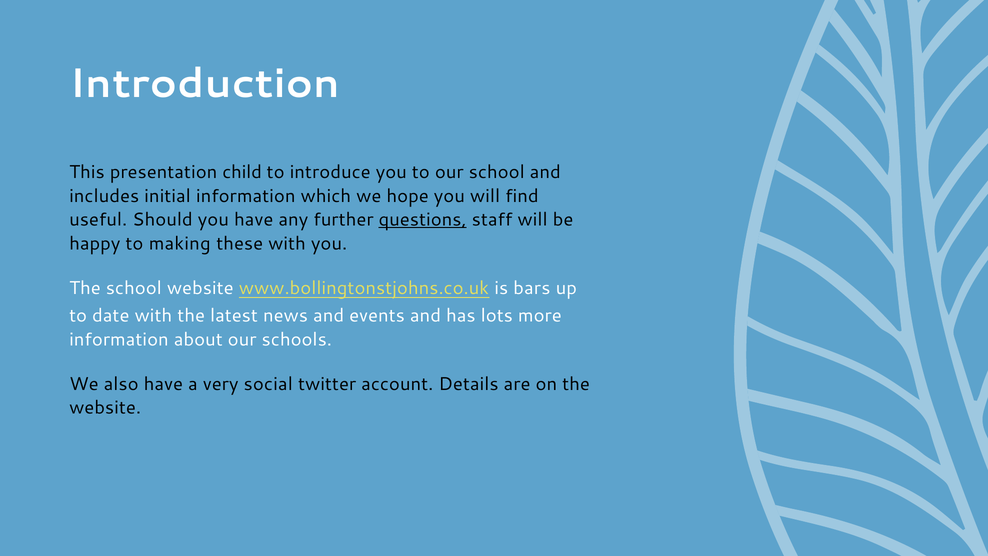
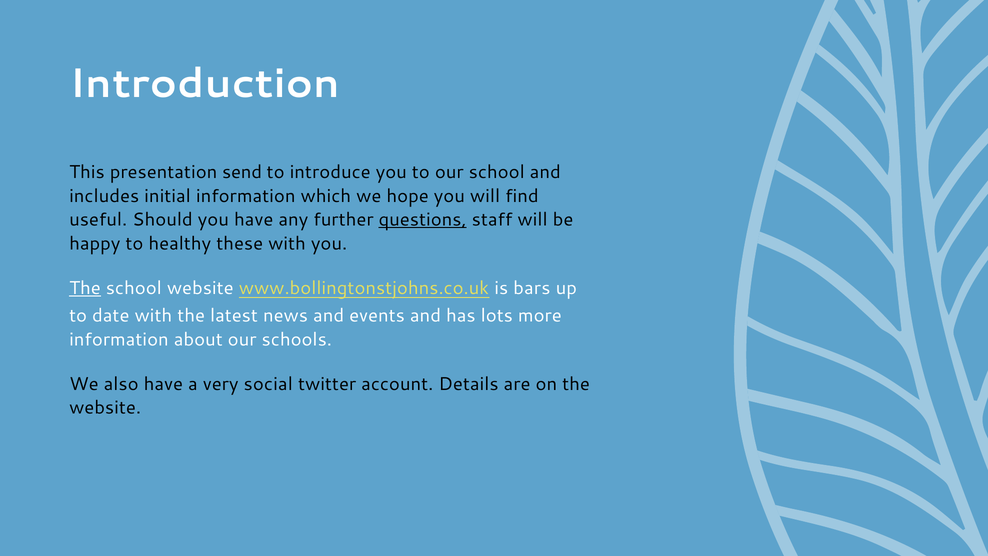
child: child -> send (242, 172)
making: making -> healthy (180, 243)
The underline: none -> present (85, 288)
